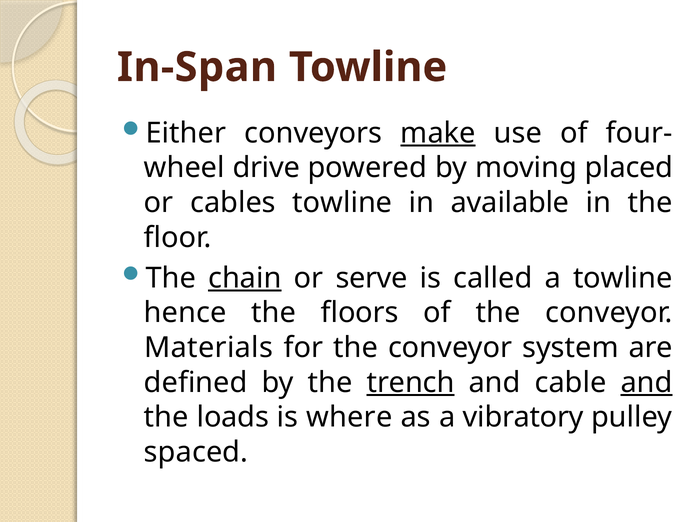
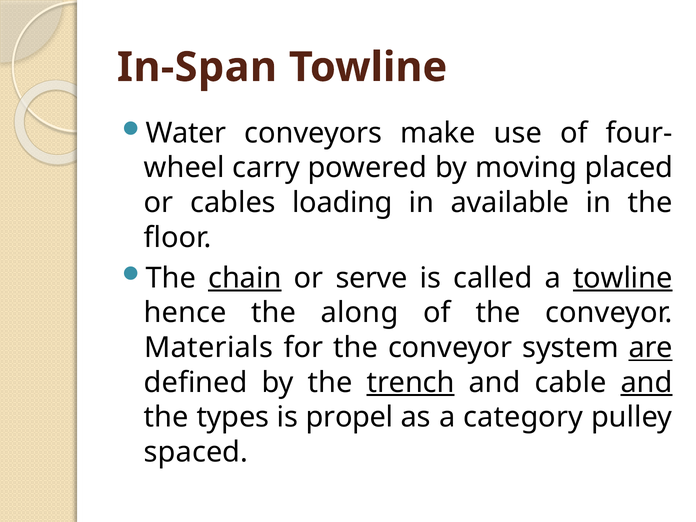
Either: Either -> Water (186, 133)
make underline: present -> none (438, 133)
drive: drive -> carry (266, 168)
cables towline: towline -> loading (342, 203)
towline underline: none -> present (623, 278)
floors: floors -> along (360, 313)
are underline: none -> present (651, 348)
loads: loads -> types (233, 417)
where: where -> propel (350, 417)
vibratory: vibratory -> category (523, 417)
